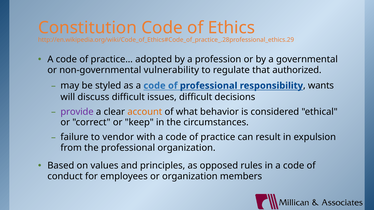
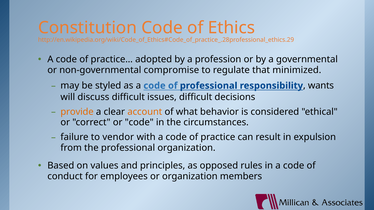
vulnerability: vulnerability -> compromise (171, 70)
authorized: authorized -> minimized (297, 70)
provide colour: purple -> orange (77, 112)
or keep: keep -> code (139, 123)
